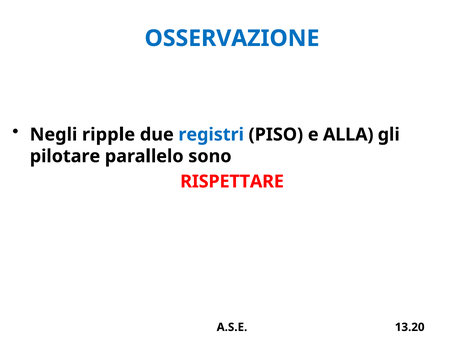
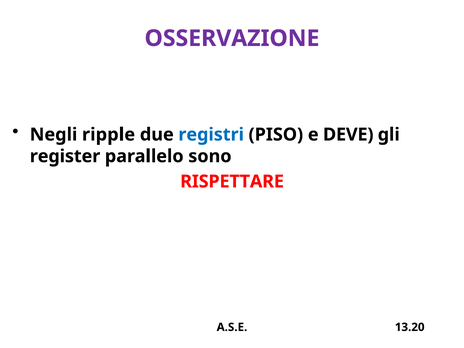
OSSERVAZIONE colour: blue -> purple (232, 38)
ALLA: ALLA -> DEVE (348, 135)
pilotare: pilotare -> register (65, 156)
